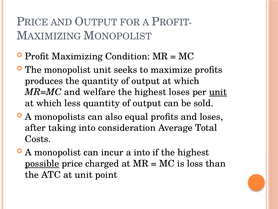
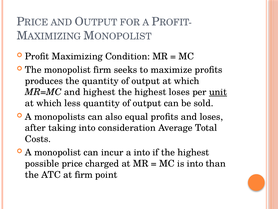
monopolist unit: unit -> firm (102, 70)
and welfare: welfare -> highest (99, 92)
possible underline: present -> none (42, 163)
is loss: loss -> into (195, 163)
at unit: unit -> firm (84, 174)
